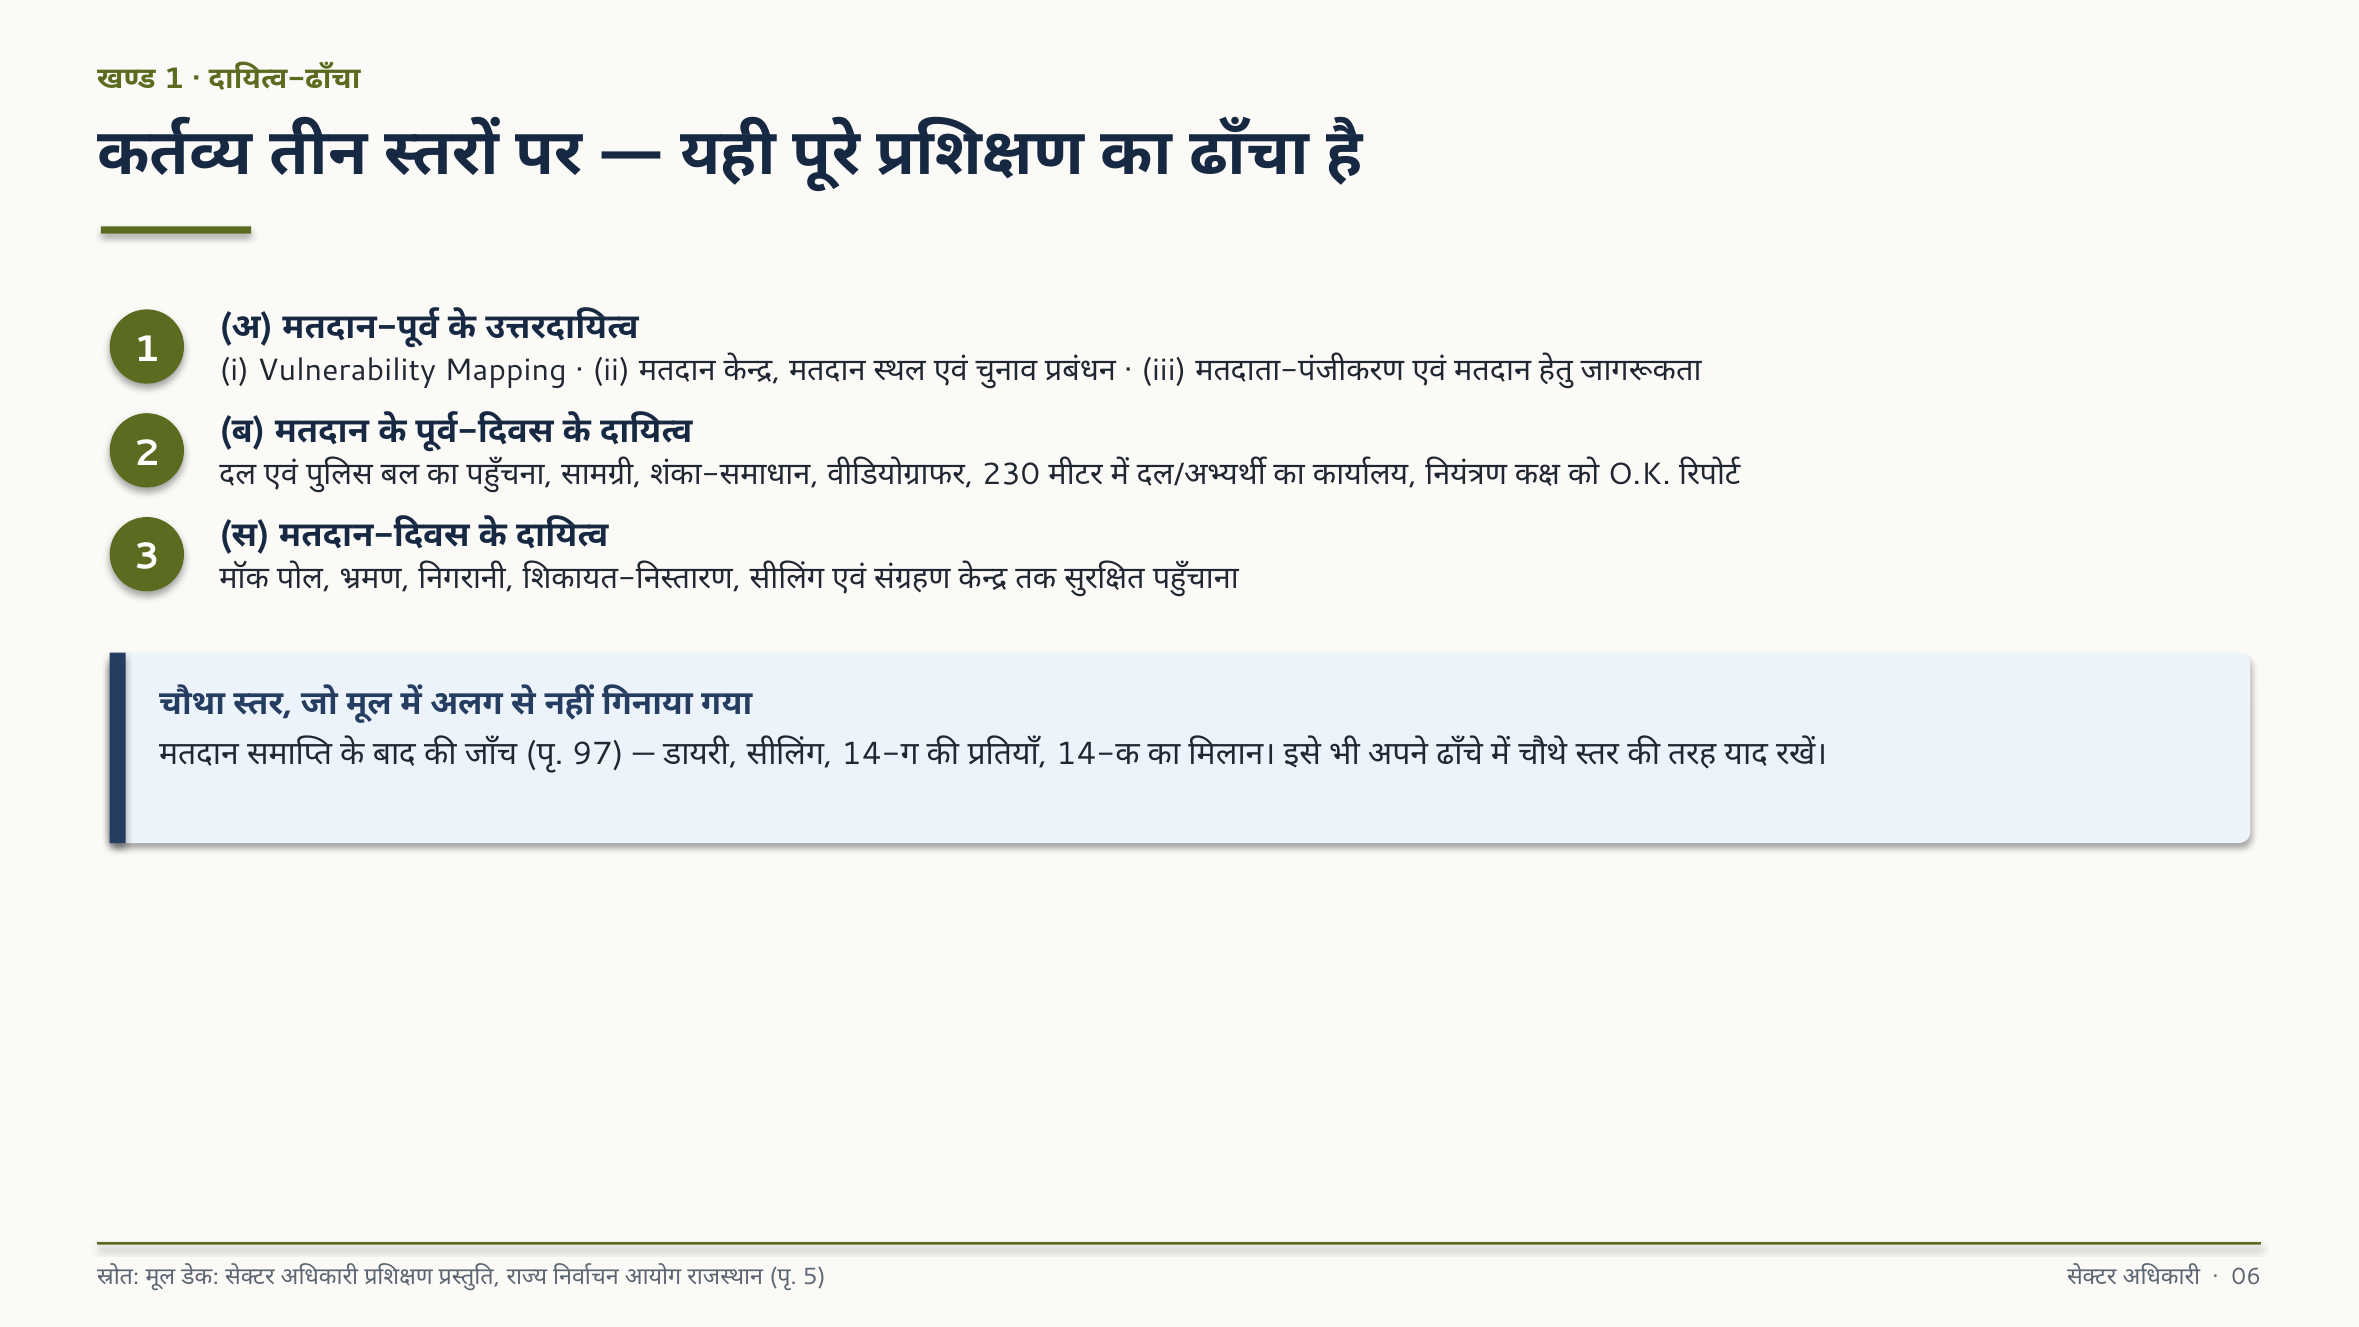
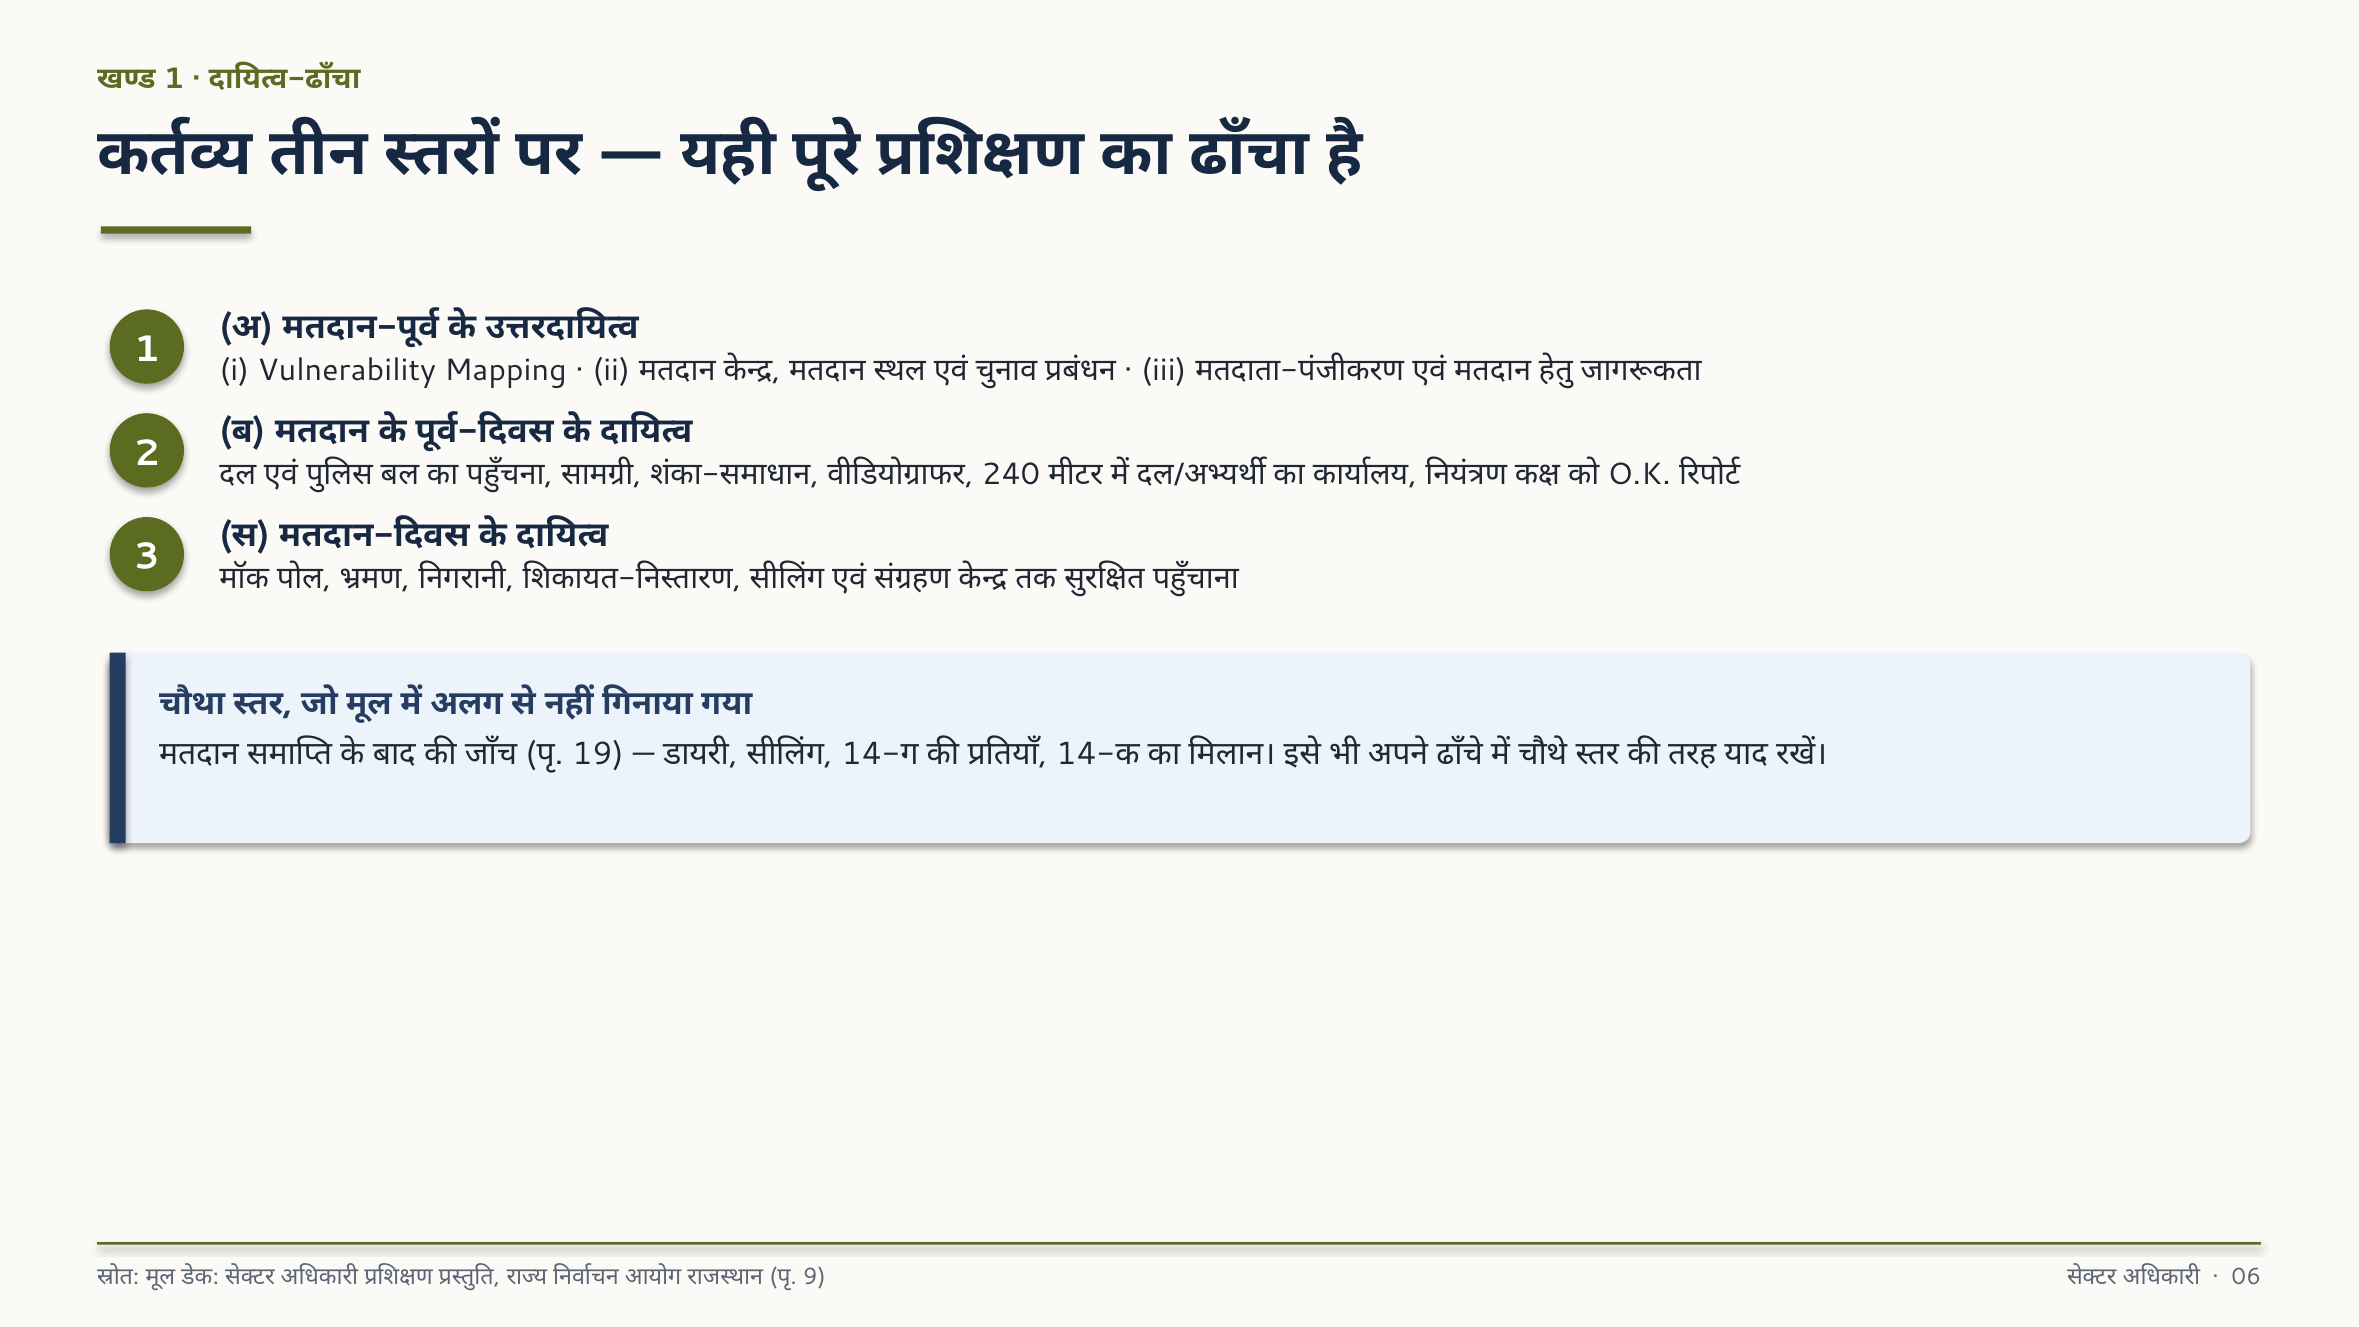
230: 230 -> 240 (1011, 474)
97: 97 -> 19 (598, 754)
5: 5 -> 9 (815, 1277)
